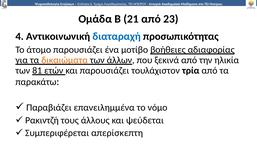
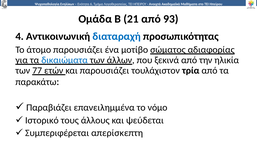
23: 23 -> 93 (171, 19)
βοήθειες: βοήθειες -> σώματος (168, 50)
δικαιώματα colour: orange -> blue (65, 60)
81: 81 -> 77 (37, 71)
Ρακιντζή: Ρακιντζή -> Ιστορικό (42, 121)
